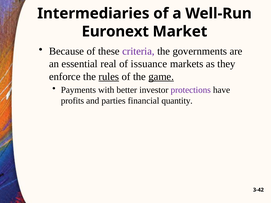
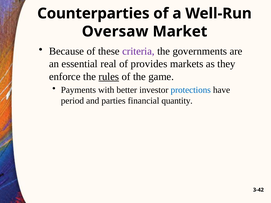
Intermediaries: Intermediaries -> Counterparties (93, 13)
Euronext: Euronext -> Oversaw (115, 32)
issuance: issuance -> provides (149, 64)
game underline: present -> none (161, 77)
protections colour: purple -> blue (191, 90)
profits: profits -> period (72, 101)
